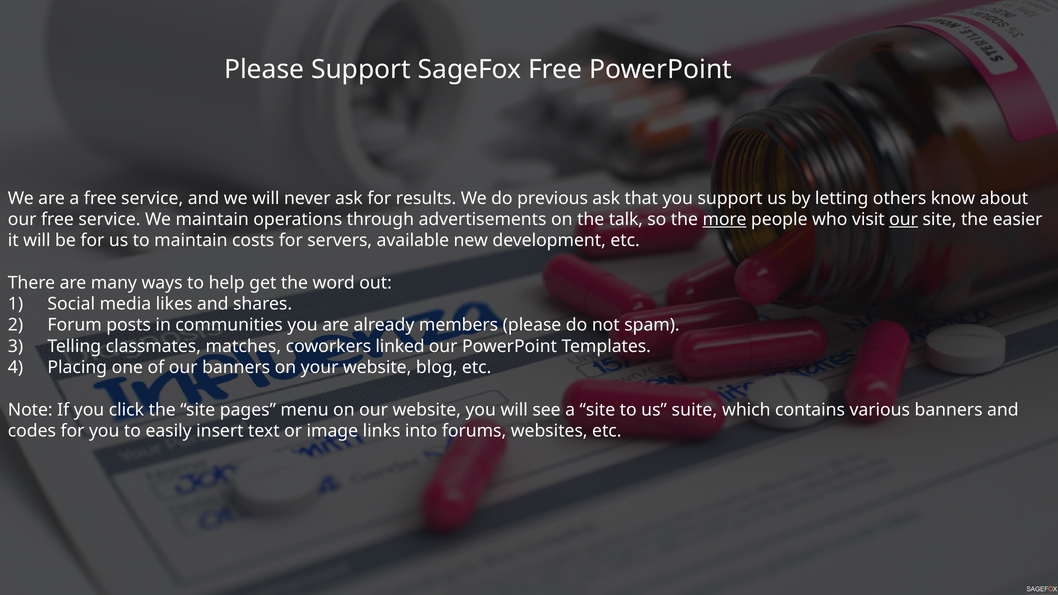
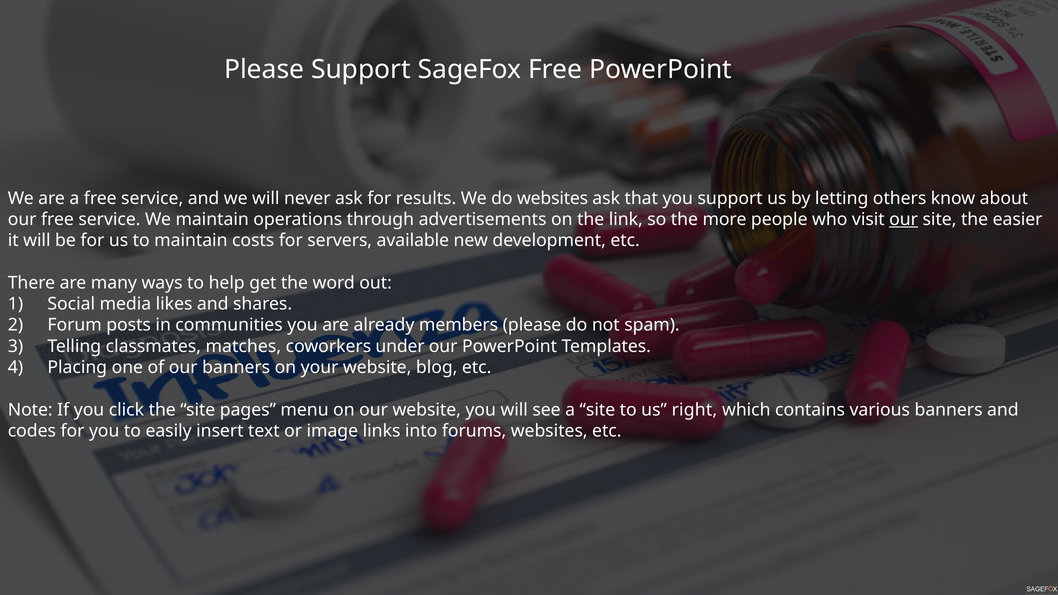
do previous: previous -> websites (553, 198)
talk: talk -> link (626, 219)
more underline: present -> none (725, 219)
linked: linked -> under (400, 346)
suite: suite -> right (694, 410)
